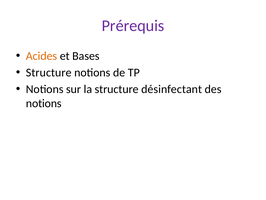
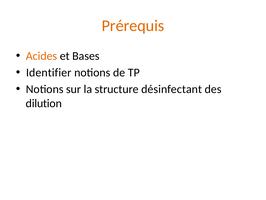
Prérequis colour: purple -> orange (133, 26)
Structure: Structure -> Identifier (49, 72)
notions: notions -> dilution (44, 103)
